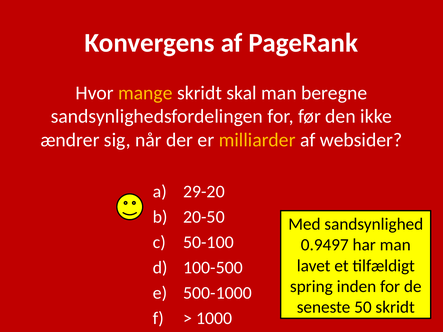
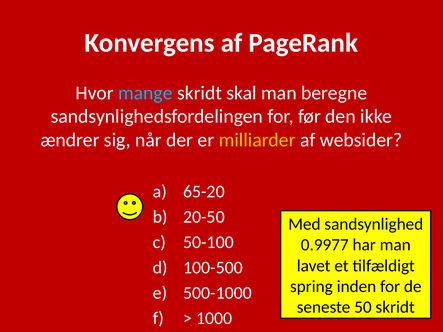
mange colour: yellow -> light blue (145, 93)
29-20: 29-20 -> 65-20 (204, 192)
0.9497: 0.9497 -> 0.9977 (325, 245)
